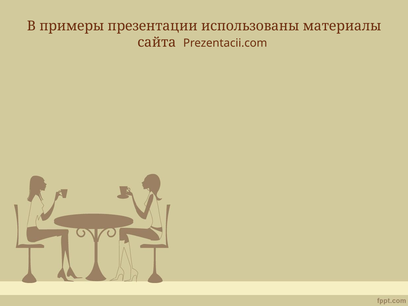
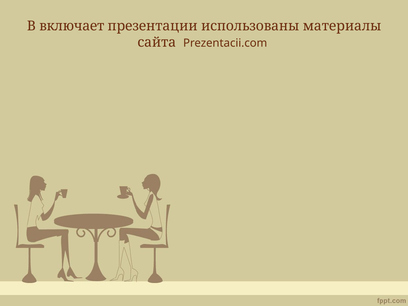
примеры: примеры -> включает (72, 26)
